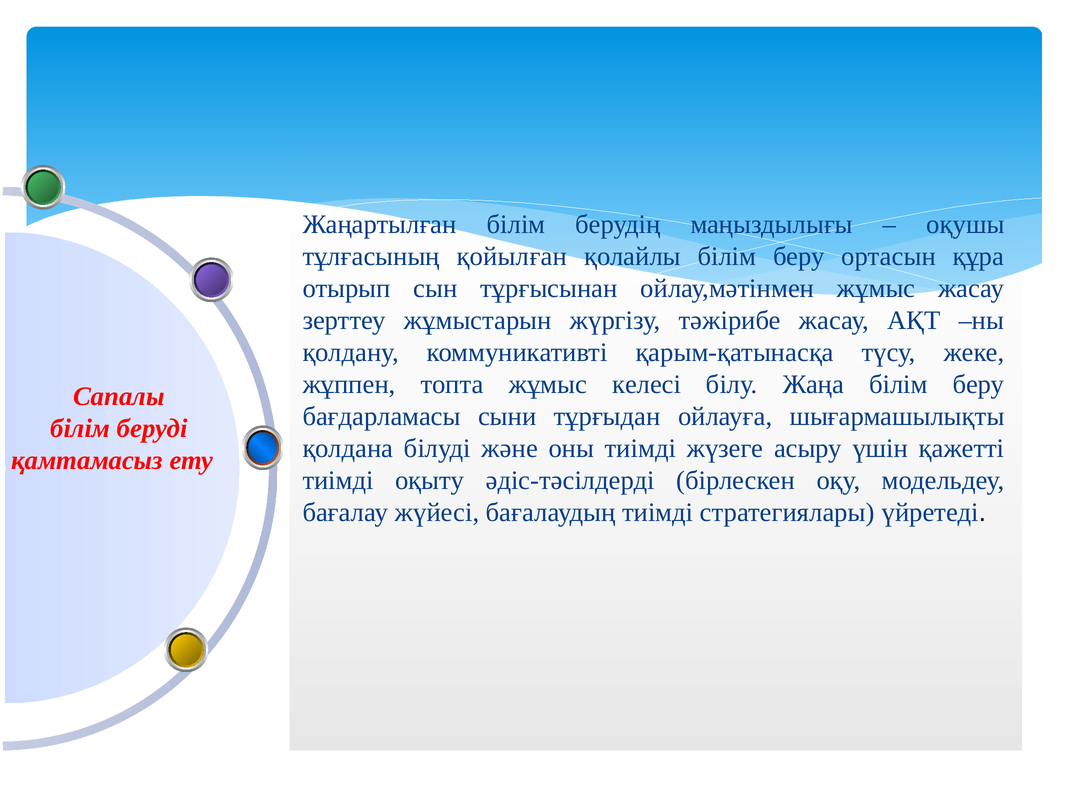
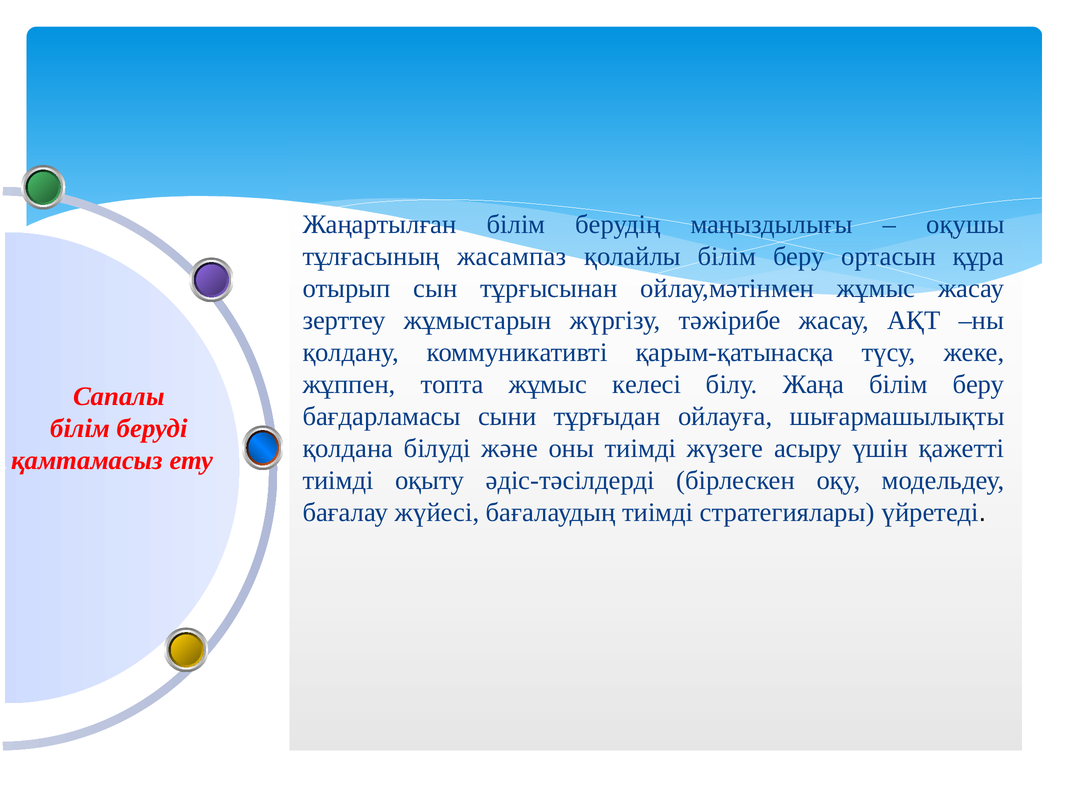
қойылған: қойылған -> жасампаз (512, 256)
